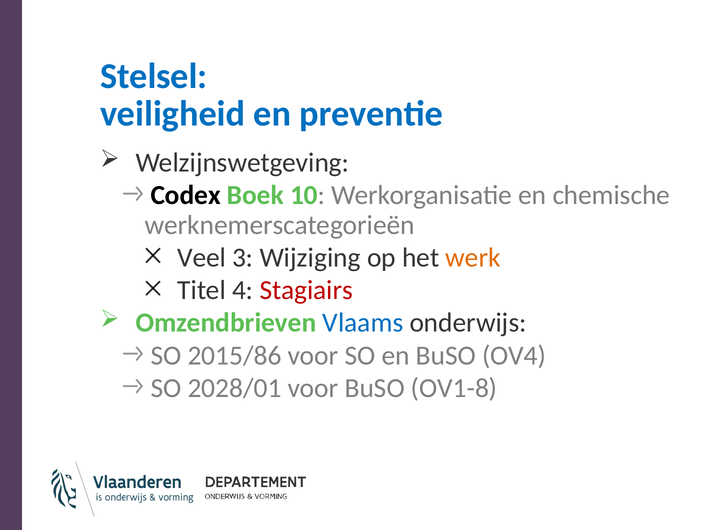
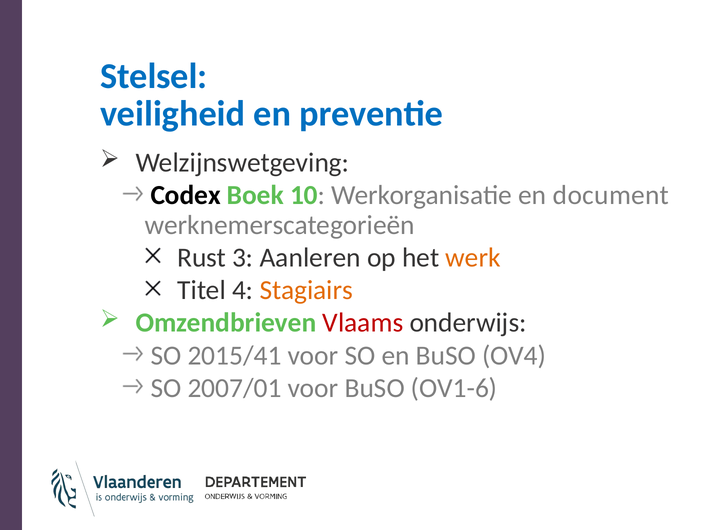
chemische: chemische -> document (611, 195)
Veel: Veel -> Rust (202, 258)
Wijziging: Wijziging -> Aanleren (310, 258)
Stagiairs colour: red -> orange (306, 290)
Vlaams colour: blue -> red (363, 323)
2015/86: 2015/86 -> 2015/41 (235, 356)
2028/01: 2028/01 -> 2007/01 (235, 388)
OV1-8: OV1-8 -> OV1-6 (454, 388)
